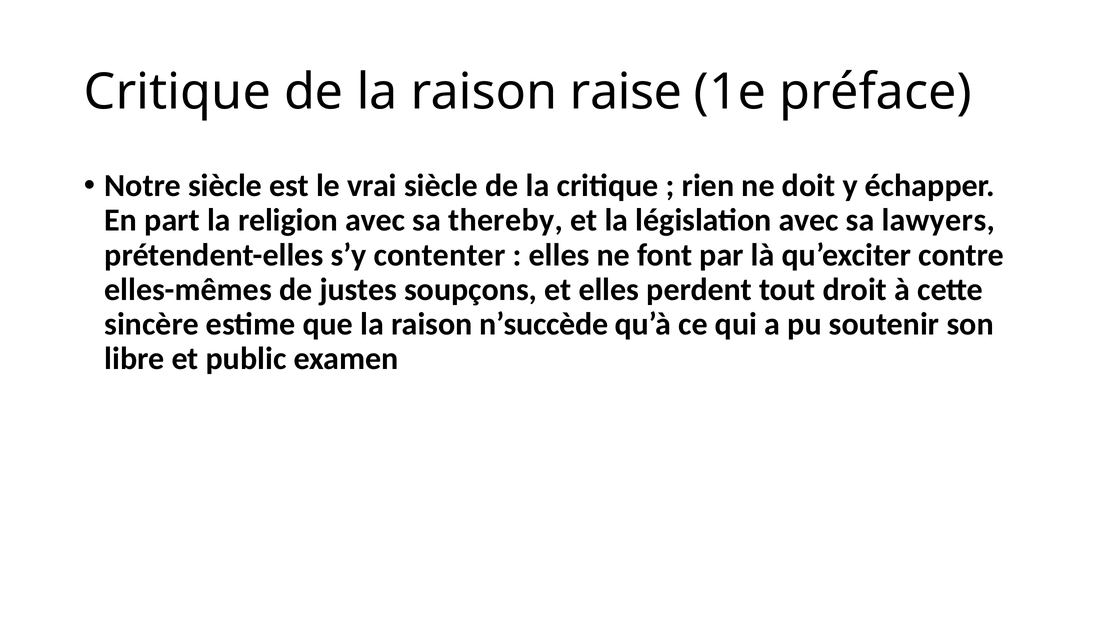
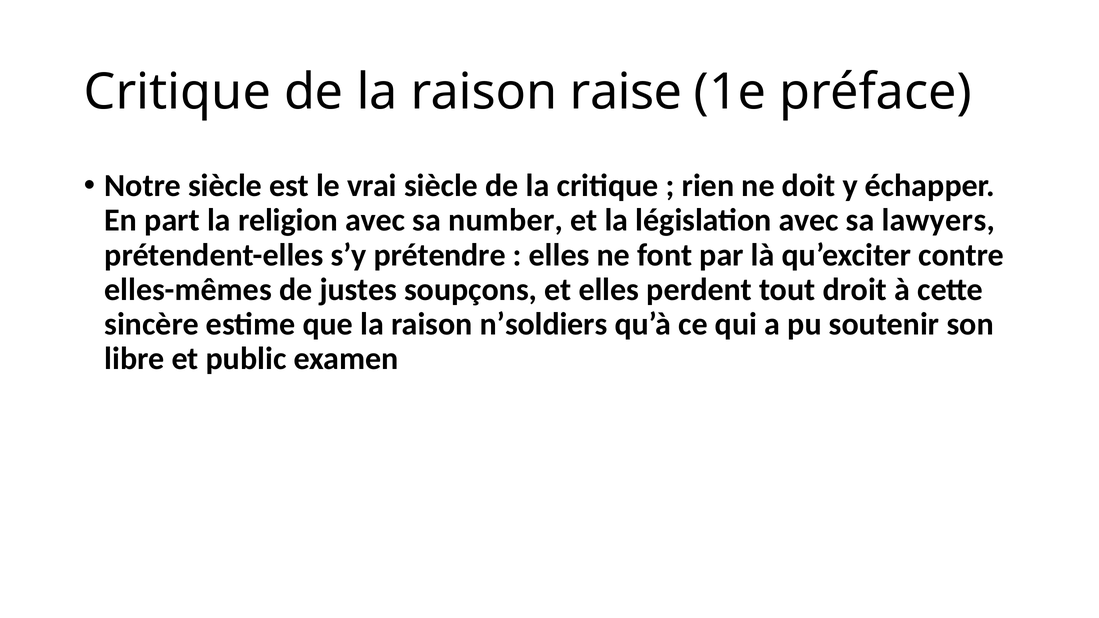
thereby: thereby -> number (506, 220)
contenter: contenter -> prétendre (440, 255)
n’succède: n’succède -> n’soldiers (544, 324)
